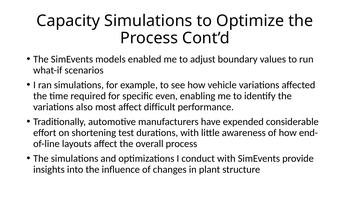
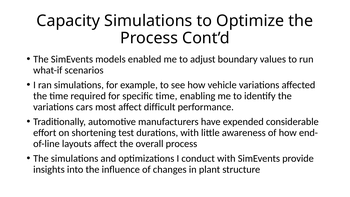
specific even: even -> time (166, 96)
also: also -> cars (84, 107)
